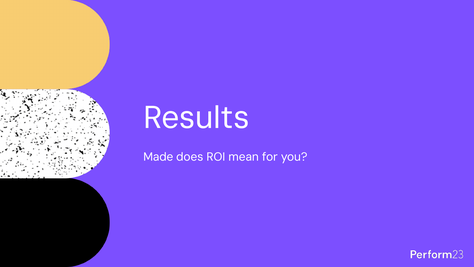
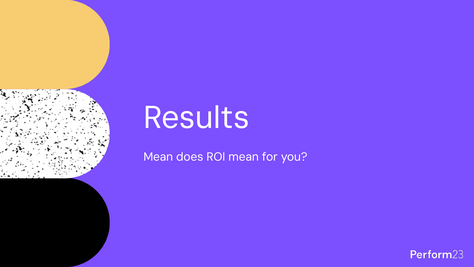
Made: Made -> Mean (158, 157)
